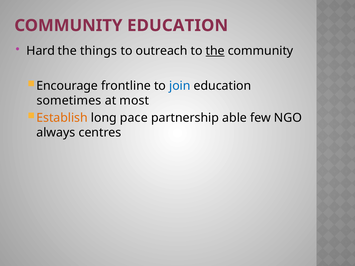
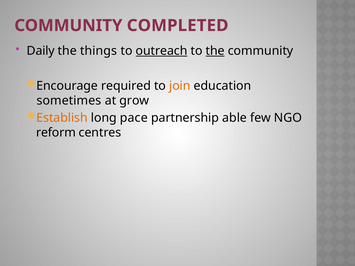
COMMUNITY EDUCATION: EDUCATION -> COMPLETED (178, 26)
Hard: Hard -> Daily (41, 51)
outreach underline: none -> present (162, 51)
frontline: frontline -> required (126, 86)
join colour: blue -> orange (180, 86)
most: most -> grow (134, 101)
always: always -> reform (56, 133)
